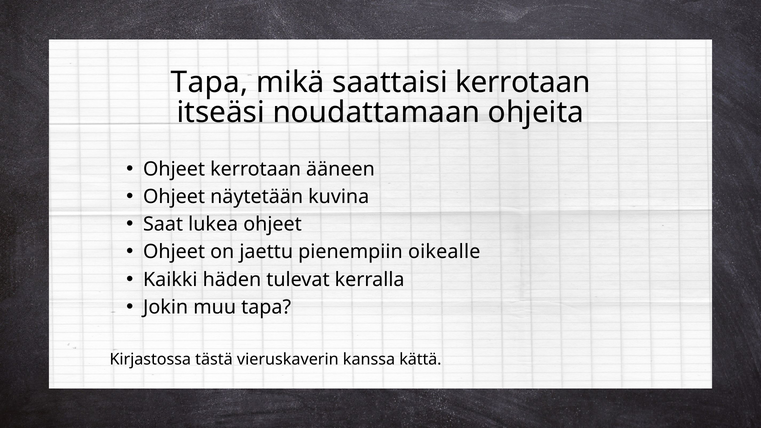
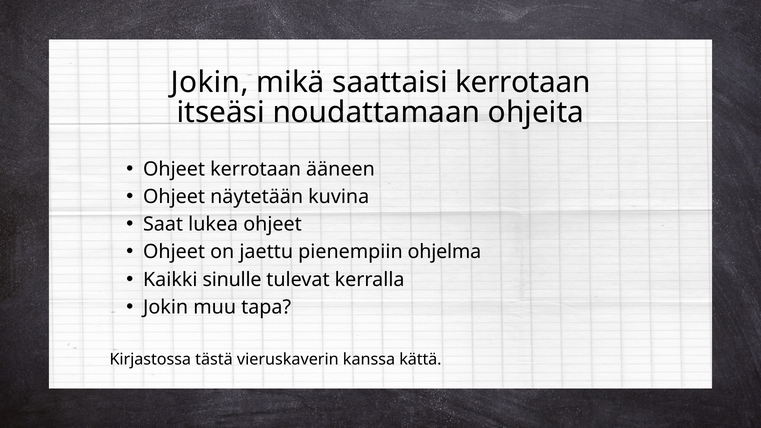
Tapa: Tapa -> Jokin (210, 82)
oikealle: oikealle -> ohjelma (444, 252)
häden: häden -> sinulle (232, 280)
